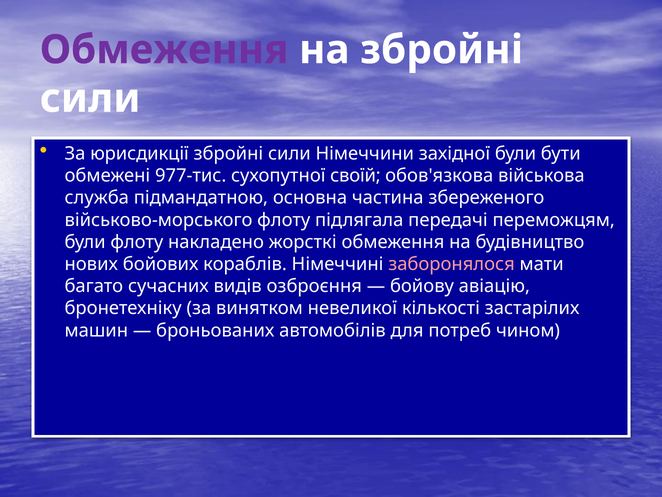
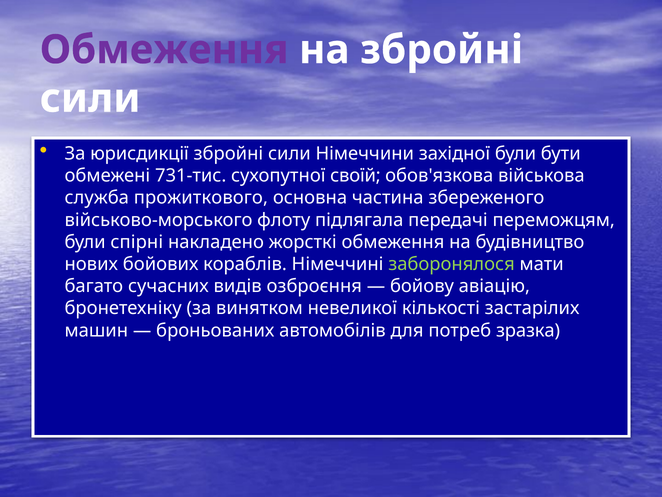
977-тис: 977-тис -> 731-тис (191, 176)
підмандатною: підмандатною -> прожиткового (201, 198)
були флоту: флоту -> спірні (137, 242)
заборонялося colour: pink -> light green (452, 264)
чином: чином -> зразка (528, 330)
